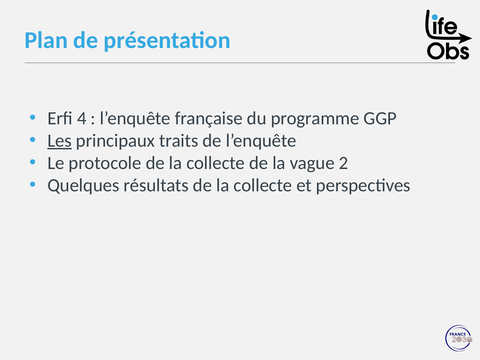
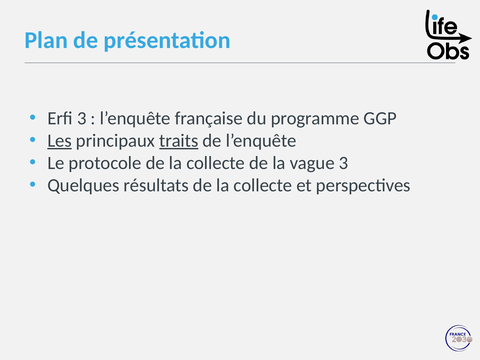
Erfi 4: 4 -> 3 (82, 118)
traits underline: none -> present (179, 141)
vague 2: 2 -> 3 (344, 163)
